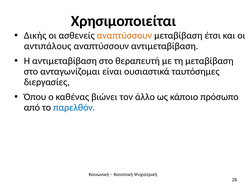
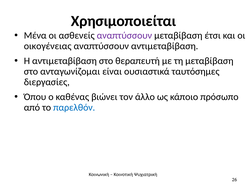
Δικής: Δικής -> Μένα (35, 36)
αναπτύσσουν colour: orange -> purple (124, 36)
αντιπάλους: αντιπάλους -> οικογένειας (48, 46)
